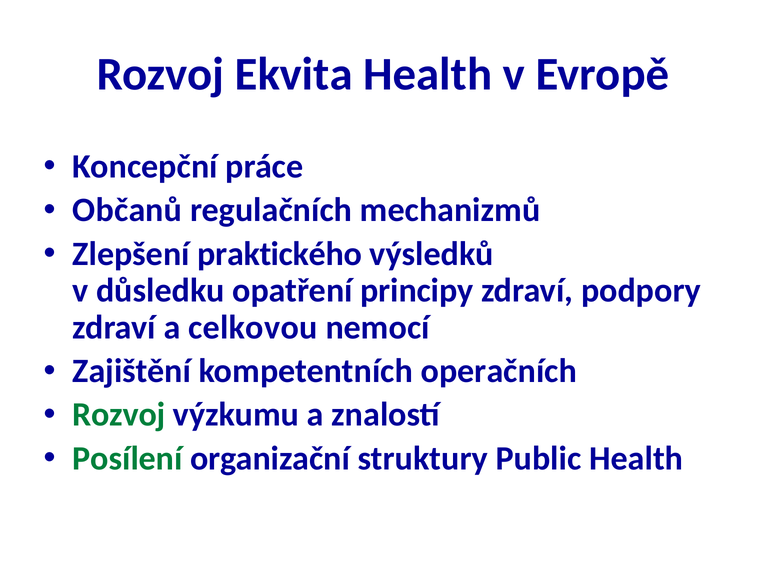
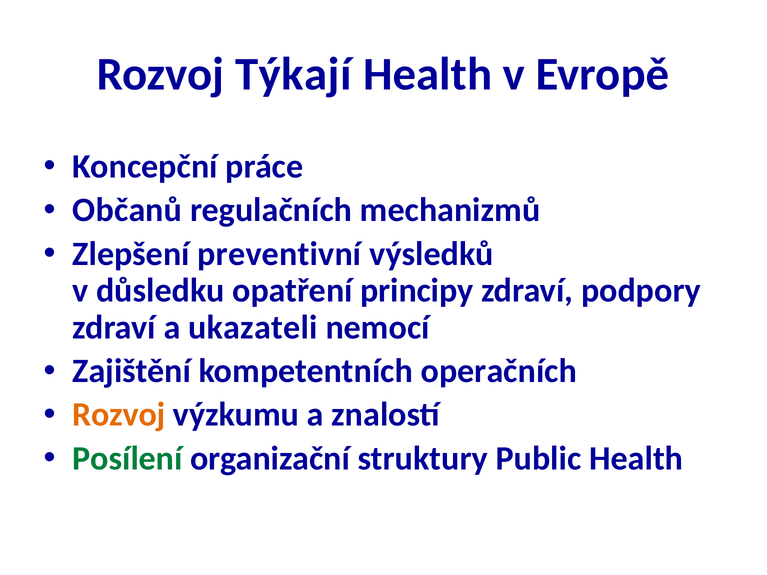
Ekvita: Ekvita -> Týkají (293, 74)
praktického: praktického -> preventivní (279, 254)
celkovou: celkovou -> ukazateli (253, 328)
Rozvoj colour: green -> orange (119, 415)
